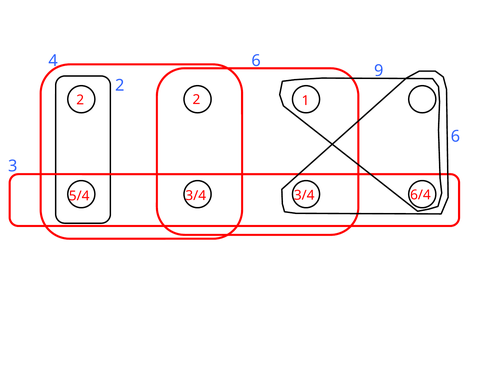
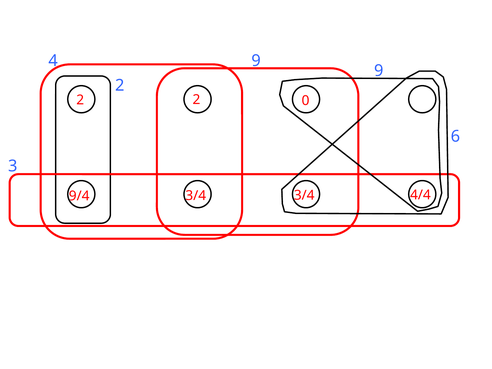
4 6: 6 -> 9 (256, 61)
1: 1 -> 0 (306, 100)
5/4: 5/4 -> 9/4 (79, 196)
6/4: 6/4 -> 4/4 (420, 195)
